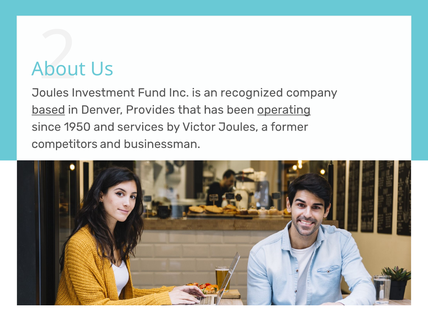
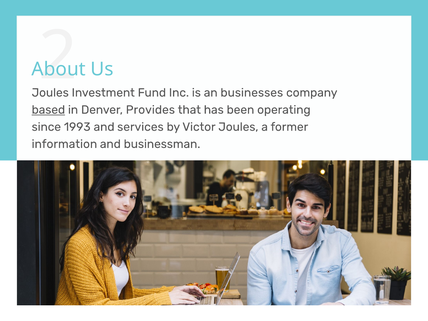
recognized: recognized -> businesses (252, 93)
operating underline: present -> none (284, 110)
1950: 1950 -> 1993 (77, 127)
competitors: competitors -> information (64, 144)
